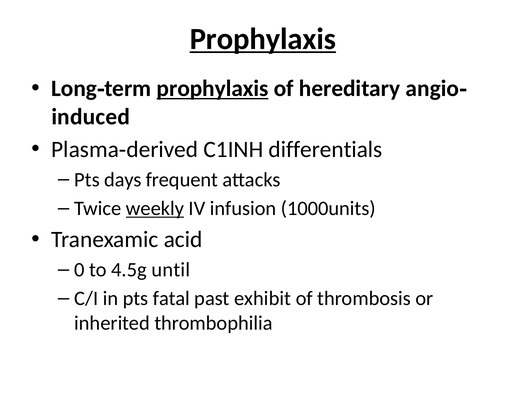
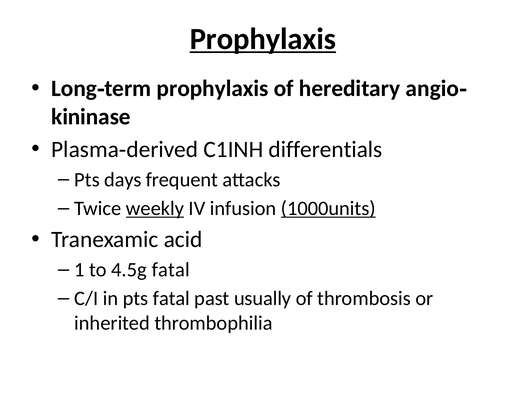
prophylaxis underline: present -> none (213, 88)
induced: induced -> kininase (91, 116)
1000units underline: none -> present (328, 208)
0: 0 -> 1 (79, 270)
4.5g until: until -> fatal (171, 270)
exhibit: exhibit -> usually (263, 298)
